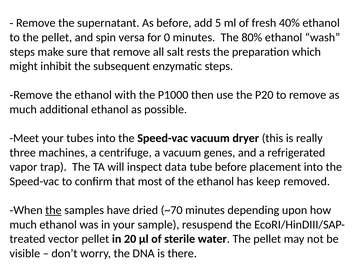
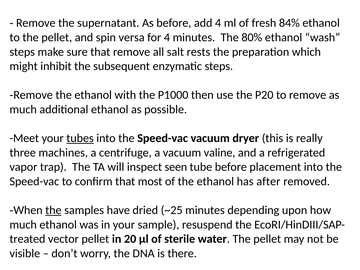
add 5: 5 -> 4 (218, 23)
40%: 40% -> 84% (289, 23)
for 0: 0 -> 4 (167, 37)
tubes underline: none -> present (80, 138)
genes: genes -> valine (220, 153)
data: data -> seen (176, 167)
keep: keep -> after (268, 181)
~70: ~70 -> ~25 (172, 210)
